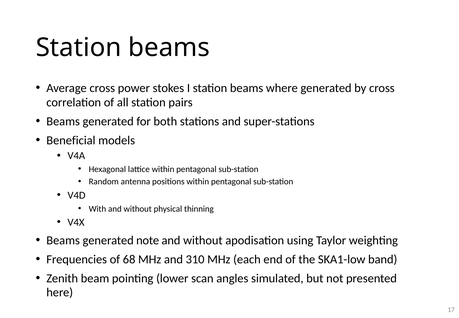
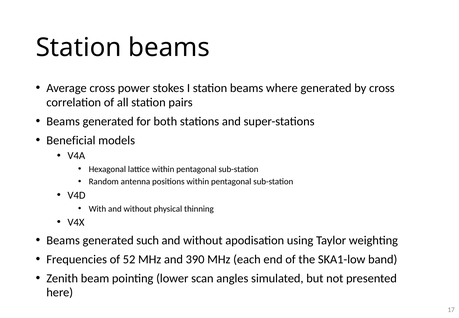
note: note -> such (148, 240)
68: 68 -> 52 (129, 259)
310: 310 -> 390 (195, 259)
